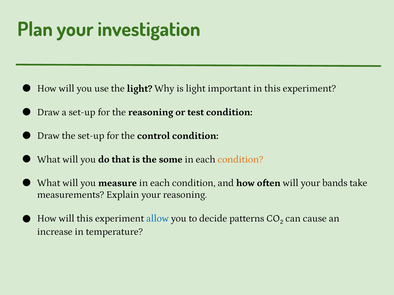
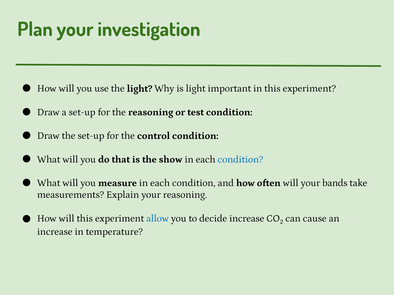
some: some -> show (171, 160)
condition colour: orange -> blue (240, 160)
decide patterns: patterns -> increase (247, 219)
